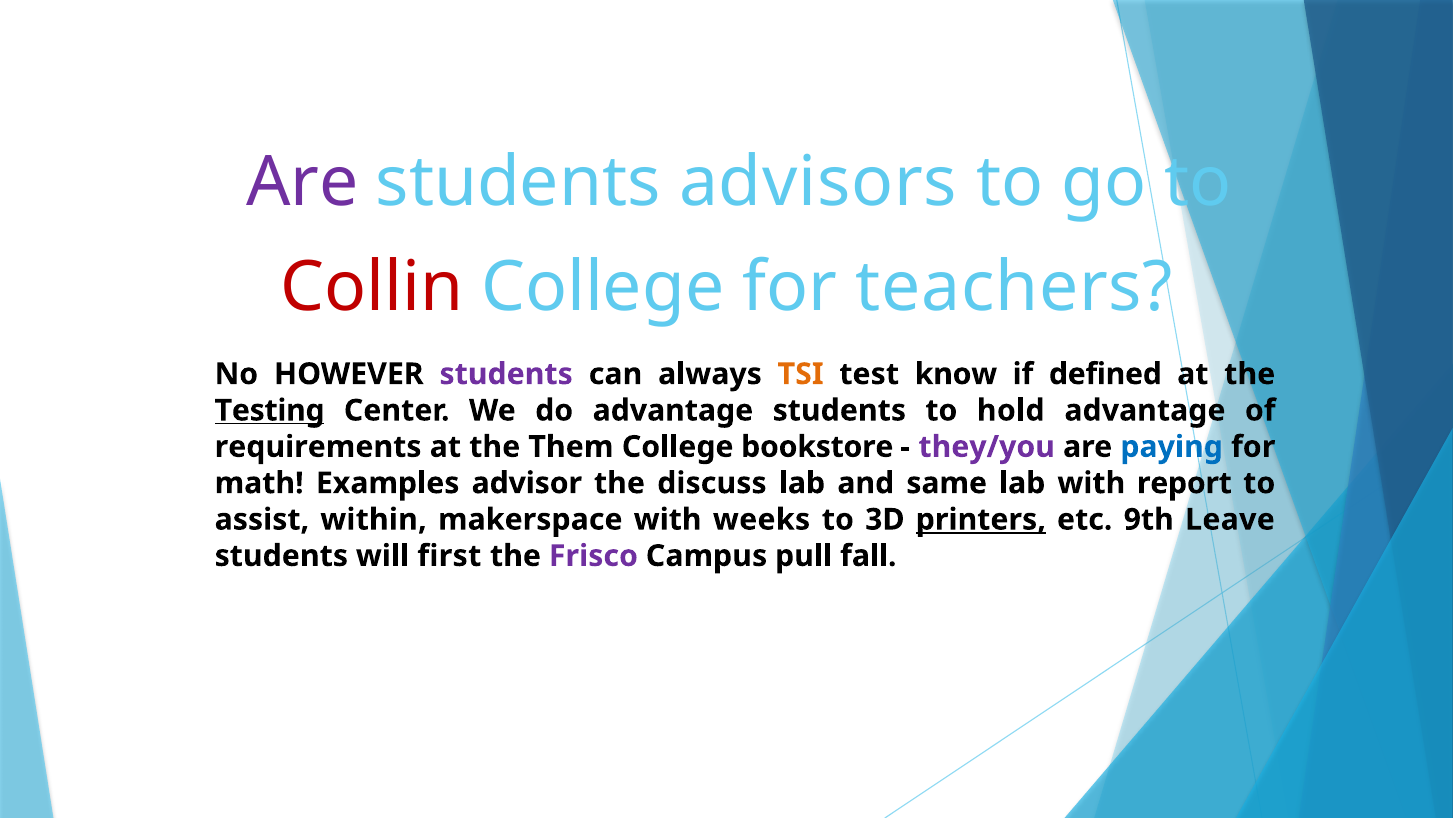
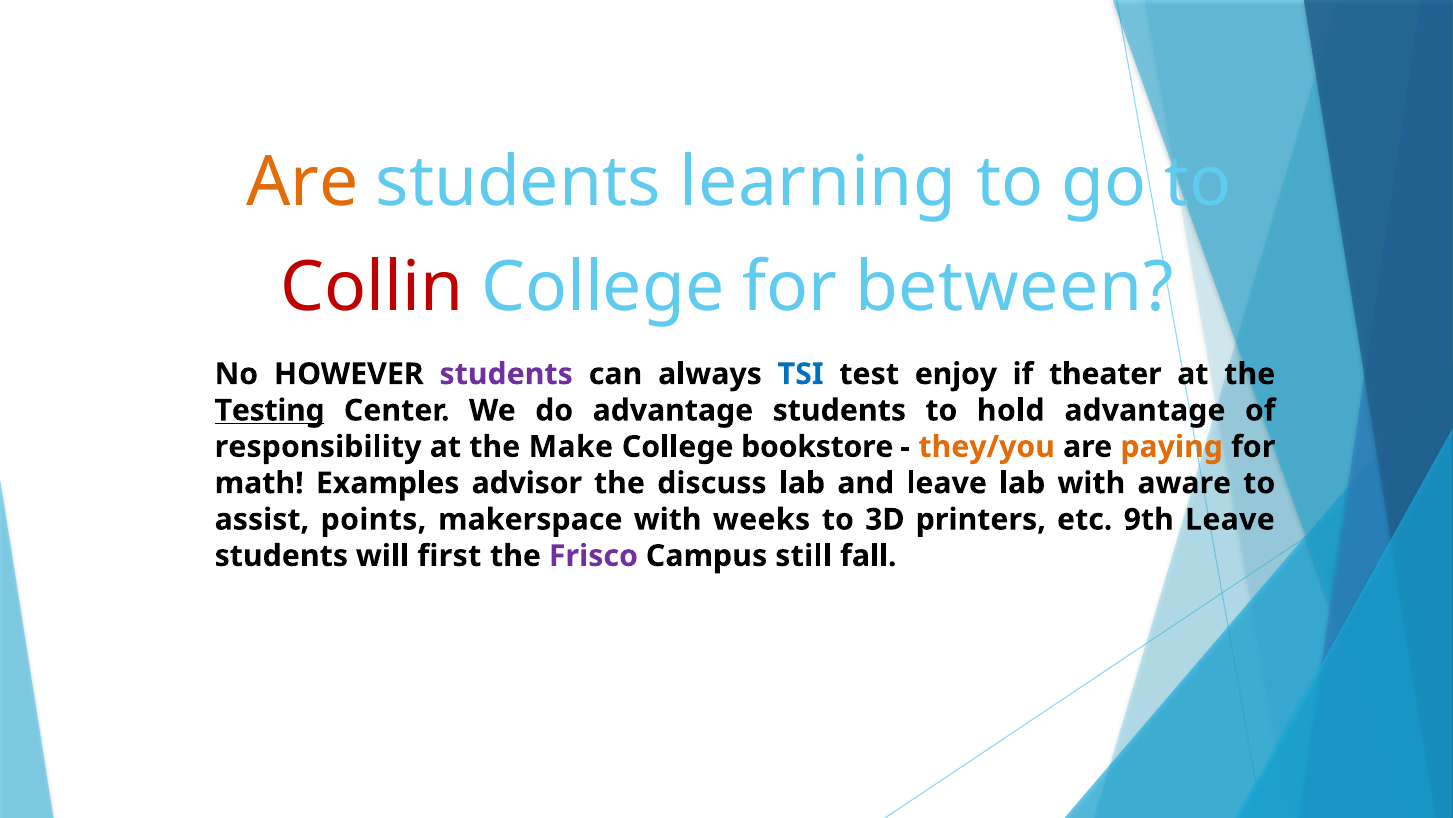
Are colour: purple -> orange (303, 182)
advisors: advisors -> learning (818, 182)
teachers: teachers -> between (1014, 287)
TSI colour: orange -> blue (801, 374)
know: know -> enjoy (956, 374)
defined: defined -> theater (1105, 374)
requirements: requirements -> responsibility (318, 446)
Them: Them -> Make (571, 446)
they/you colour: purple -> orange (987, 446)
paying colour: blue -> orange (1172, 446)
and same: same -> leave (947, 483)
report: report -> aware (1184, 483)
within: within -> points (373, 519)
printers underline: present -> none (981, 519)
pull: pull -> still (803, 556)
